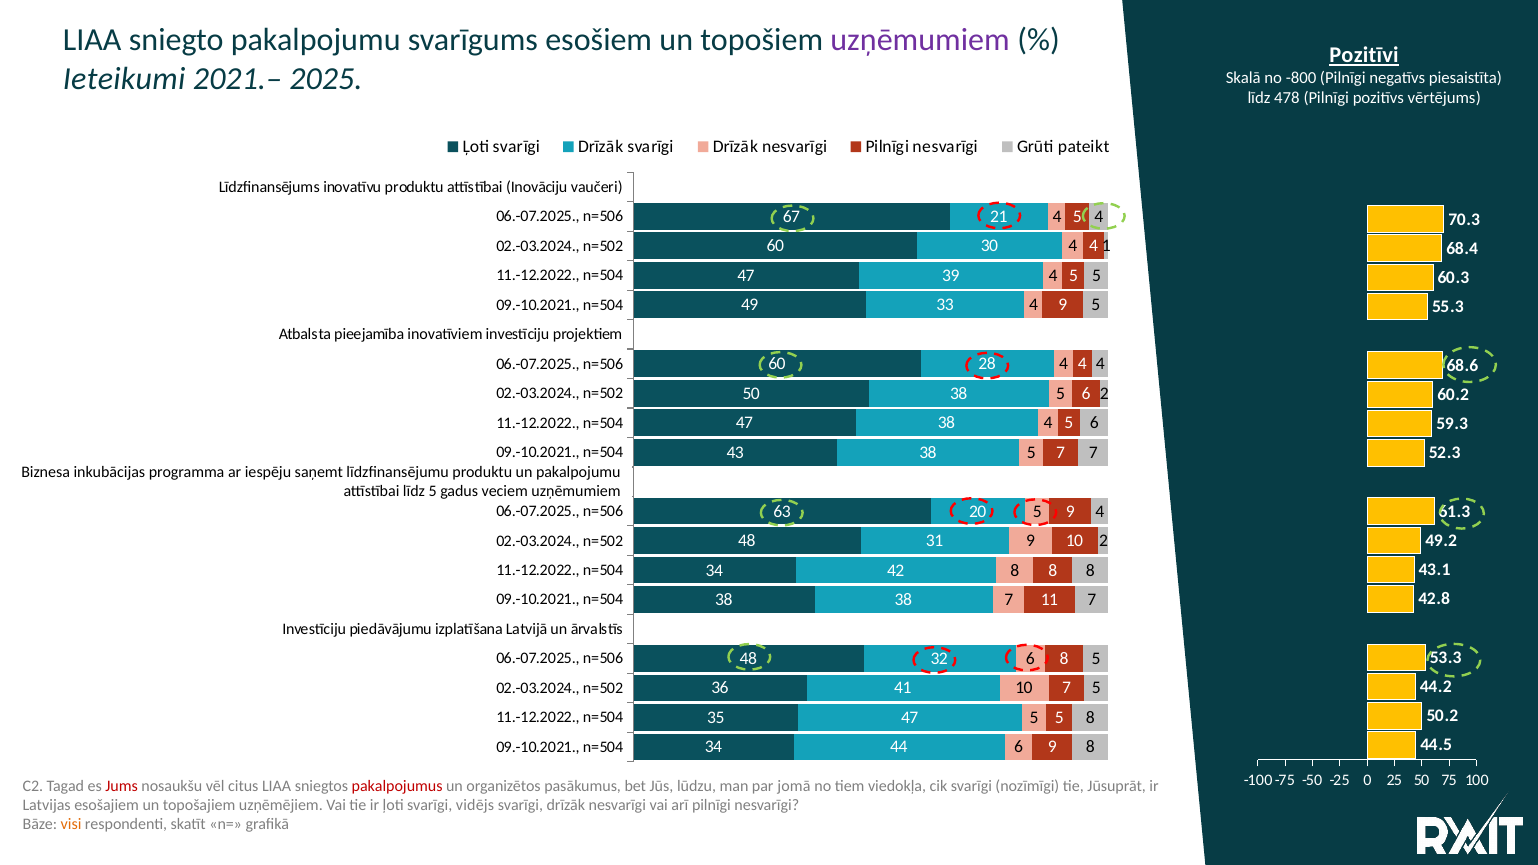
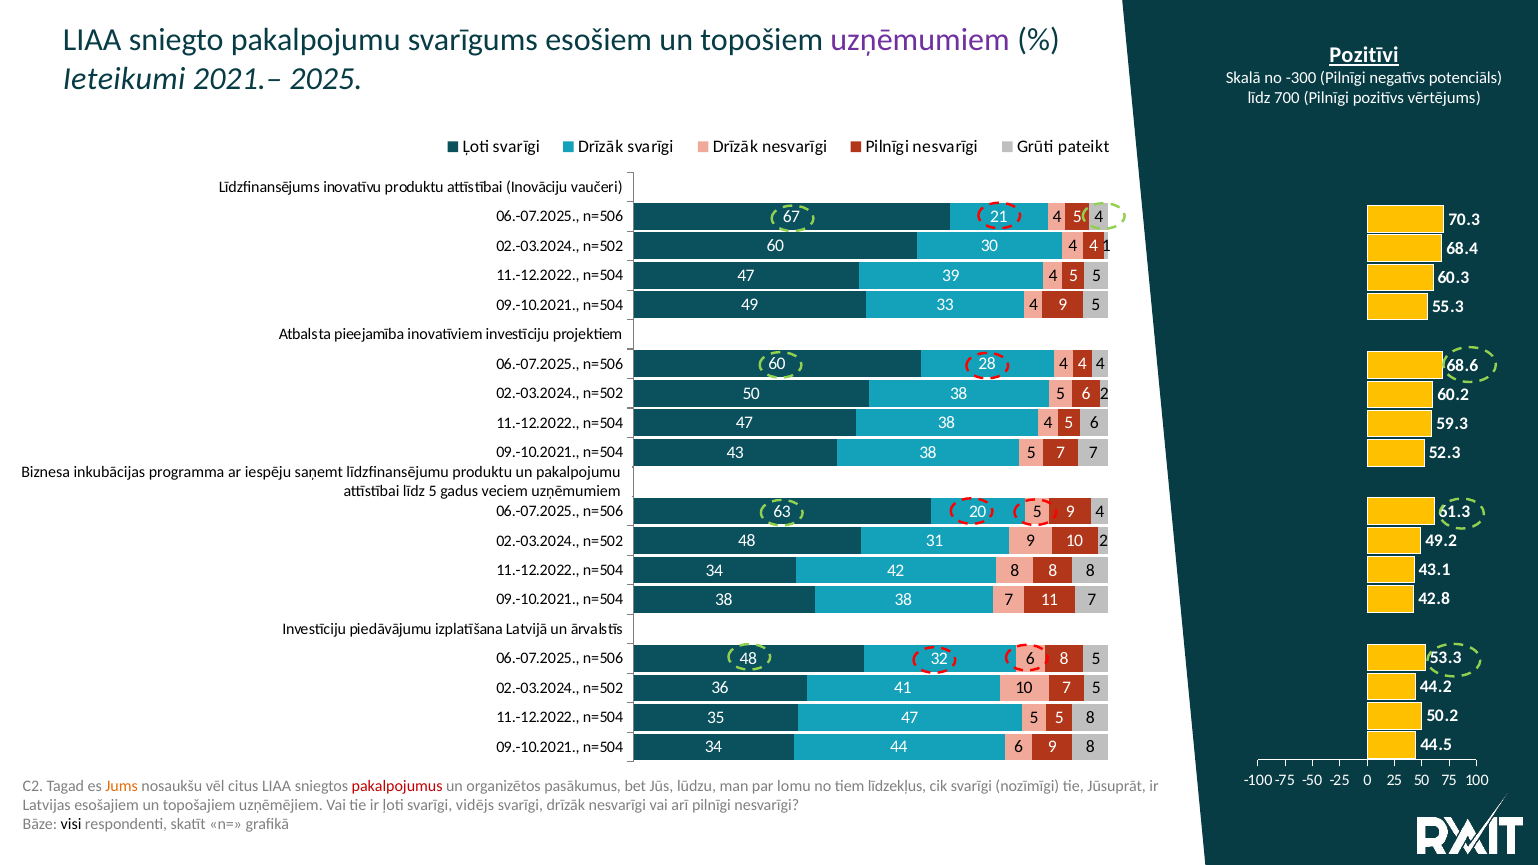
-800: -800 -> -300 (1301, 78)
piesaistīta: piesaistīta -> potenciāls (1465, 78)
478: 478 -> 700 (1287, 98)
Jums colour: red -> orange (122, 786)
jomā: jomā -> lomu (794, 786)
viedokļa: viedokļa -> līdzekļus (897, 786)
visi colour: orange -> black (71, 825)
